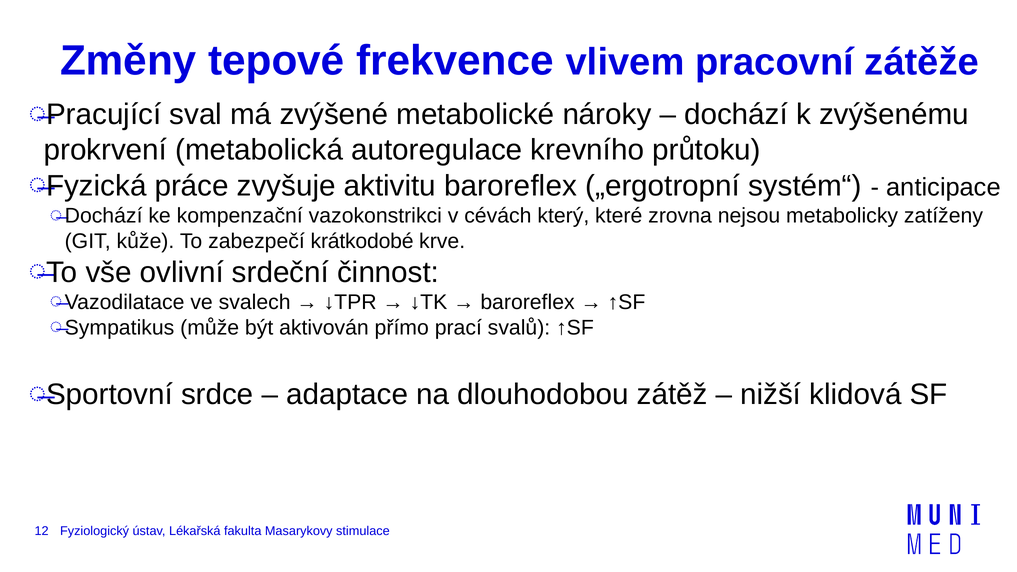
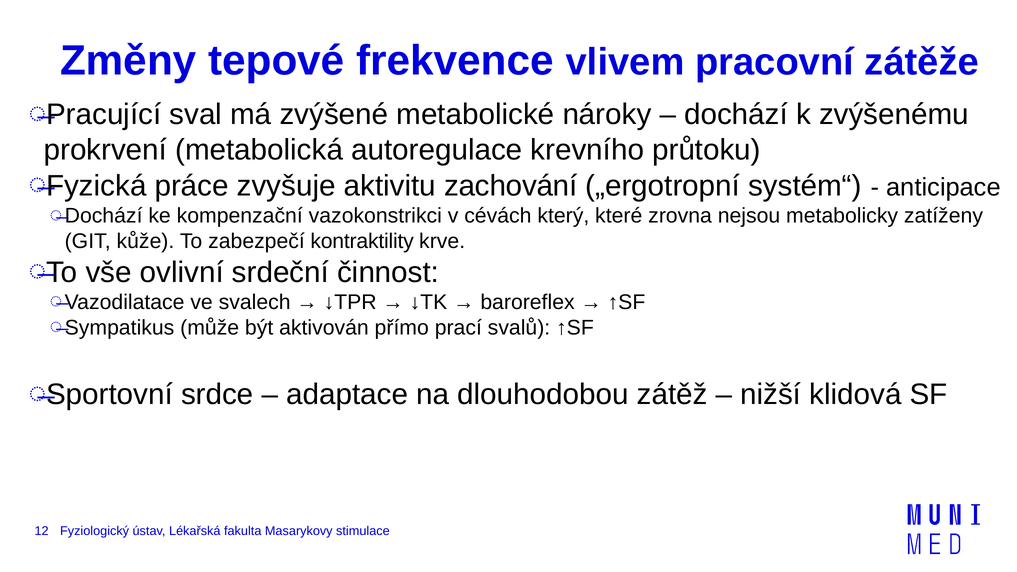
aktivitu baroreflex: baroreflex -> zachování (511, 186)
krátkodobé: krátkodobé -> kontraktility (362, 241)
